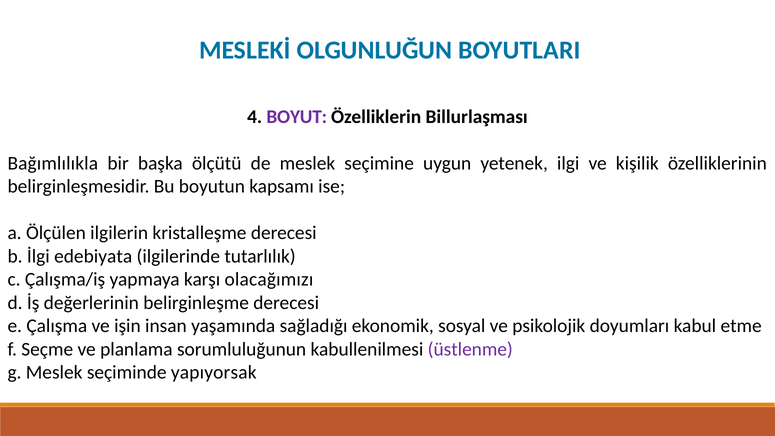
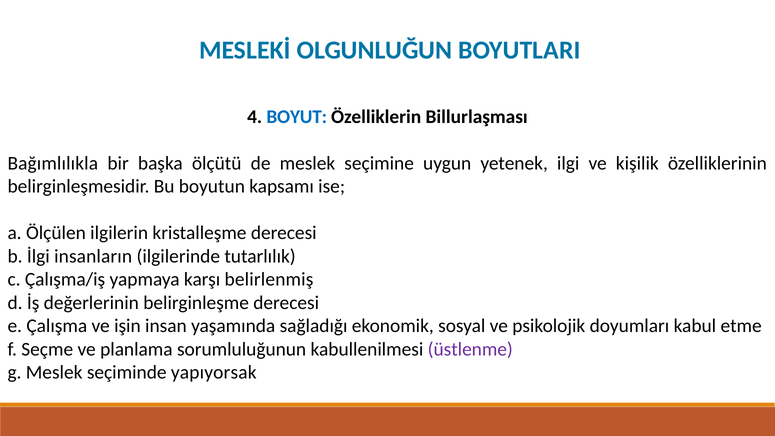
BOYUT colour: purple -> blue (297, 117)
edebiyata: edebiyata -> insanların (93, 256)
olacağımızı: olacağımızı -> belirlenmiş (269, 279)
